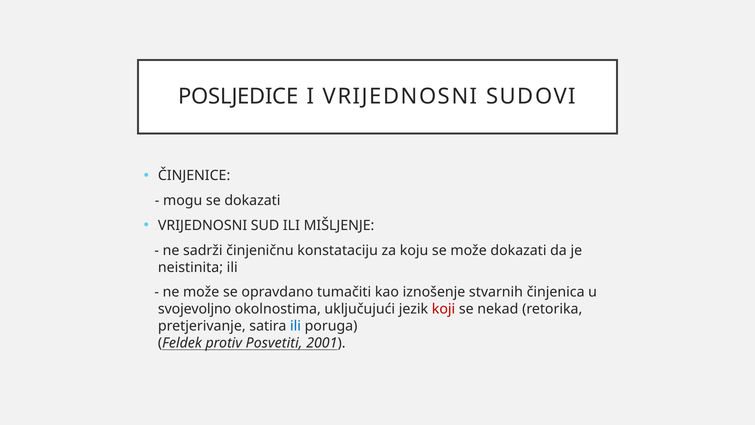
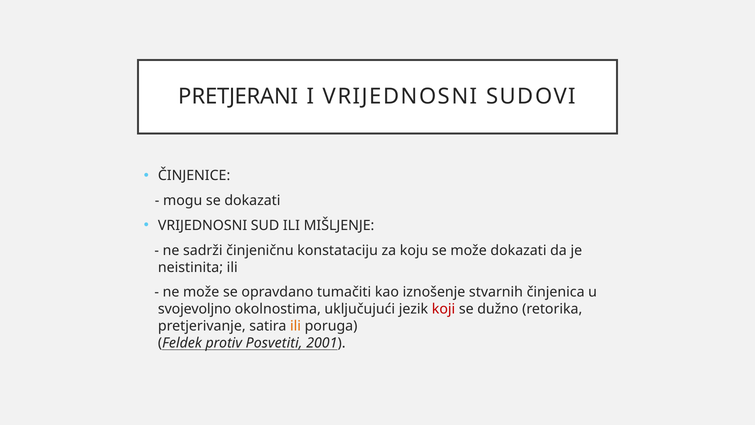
POSLJEDICE: POSLJEDICE -> PRETJERANI (238, 96)
nekad: nekad -> dužno (498, 309)
ili colour: blue -> orange (295, 326)
